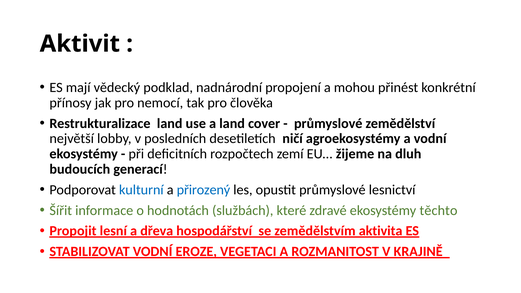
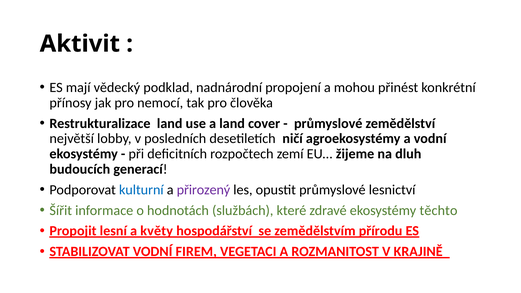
přirozený colour: blue -> purple (203, 190)
dřeva: dřeva -> květy (157, 231)
aktivita: aktivita -> přírodu (381, 231)
EROZE: EROZE -> FIREM (196, 252)
